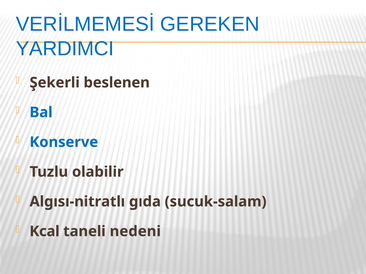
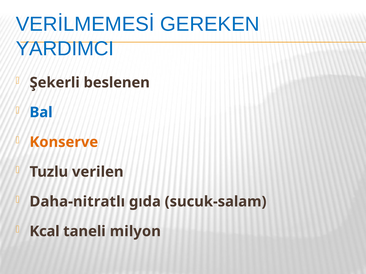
Konserve colour: blue -> orange (64, 142)
olabilir: olabilir -> verilen (98, 172)
Algısı-nitratlı: Algısı-nitratlı -> Daha-nitratlı (77, 202)
nedeni: nedeni -> milyon (135, 232)
